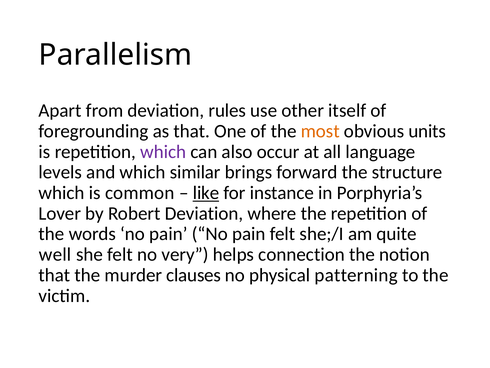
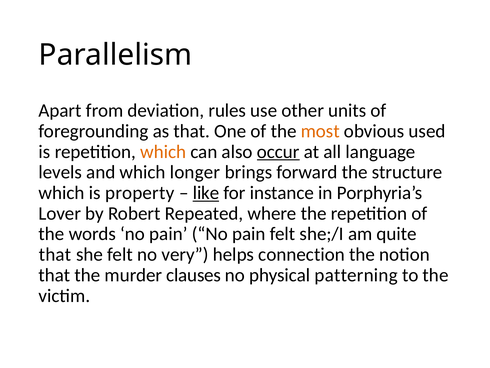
itself: itself -> units (347, 110)
units: units -> used (427, 131)
which colour: purple -> orange (163, 152)
occur underline: none -> present (278, 152)
similar: similar -> longer (195, 172)
common: common -> property (140, 193)
Robert Deviation: Deviation -> Repeated (204, 213)
well: well -> that (55, 254)
